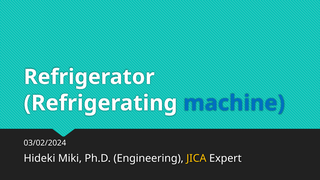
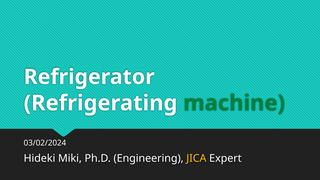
machine colour: blue -> green (234, 103)
